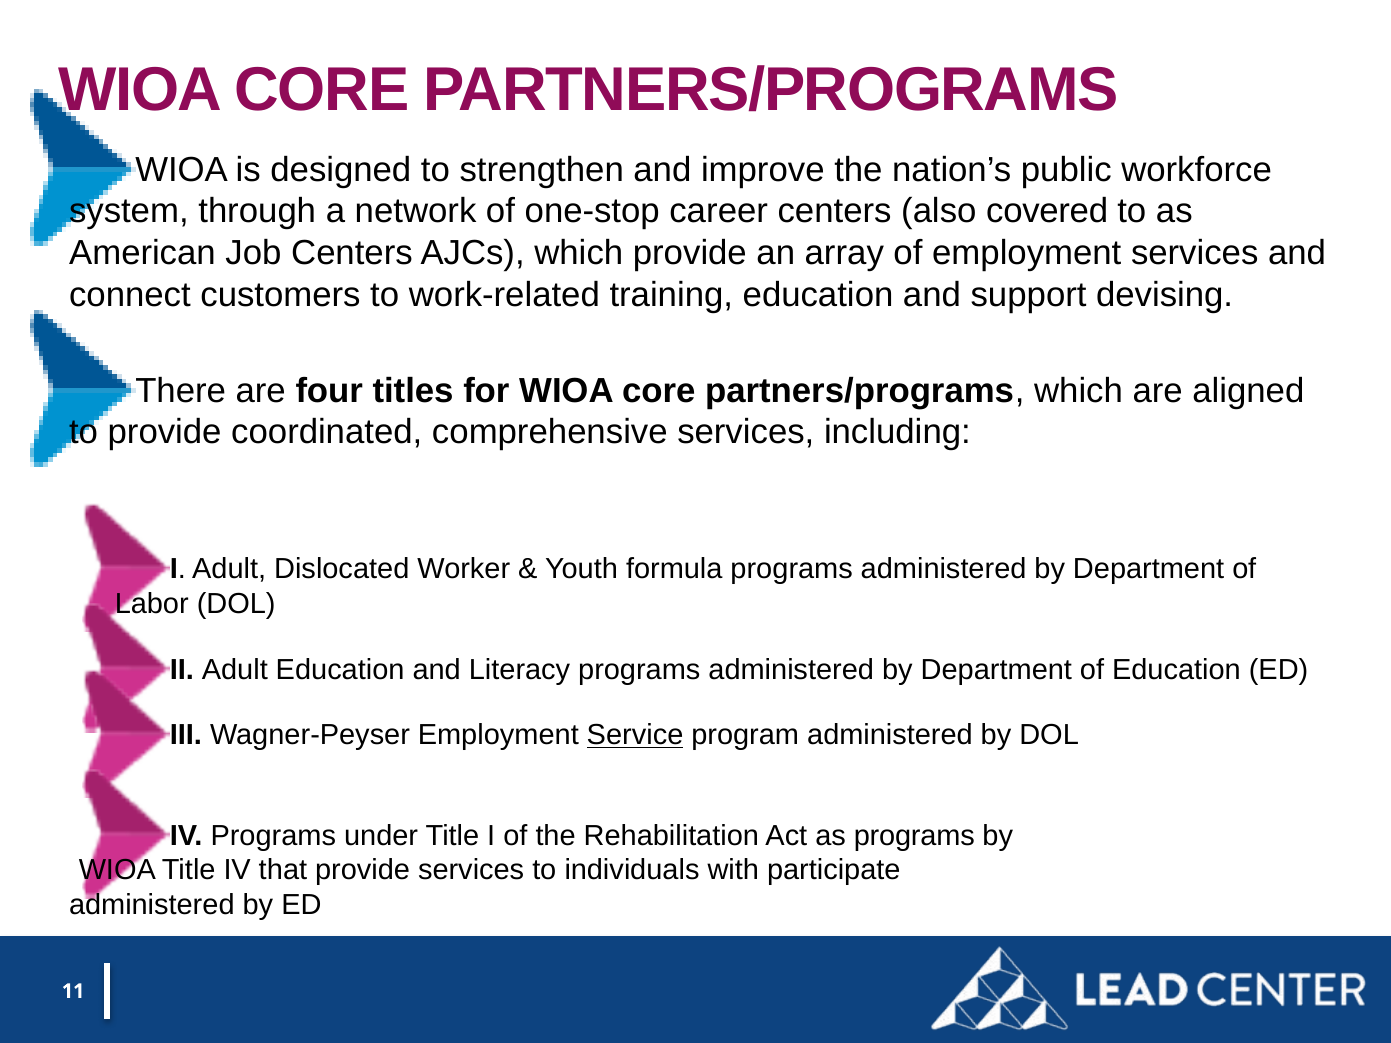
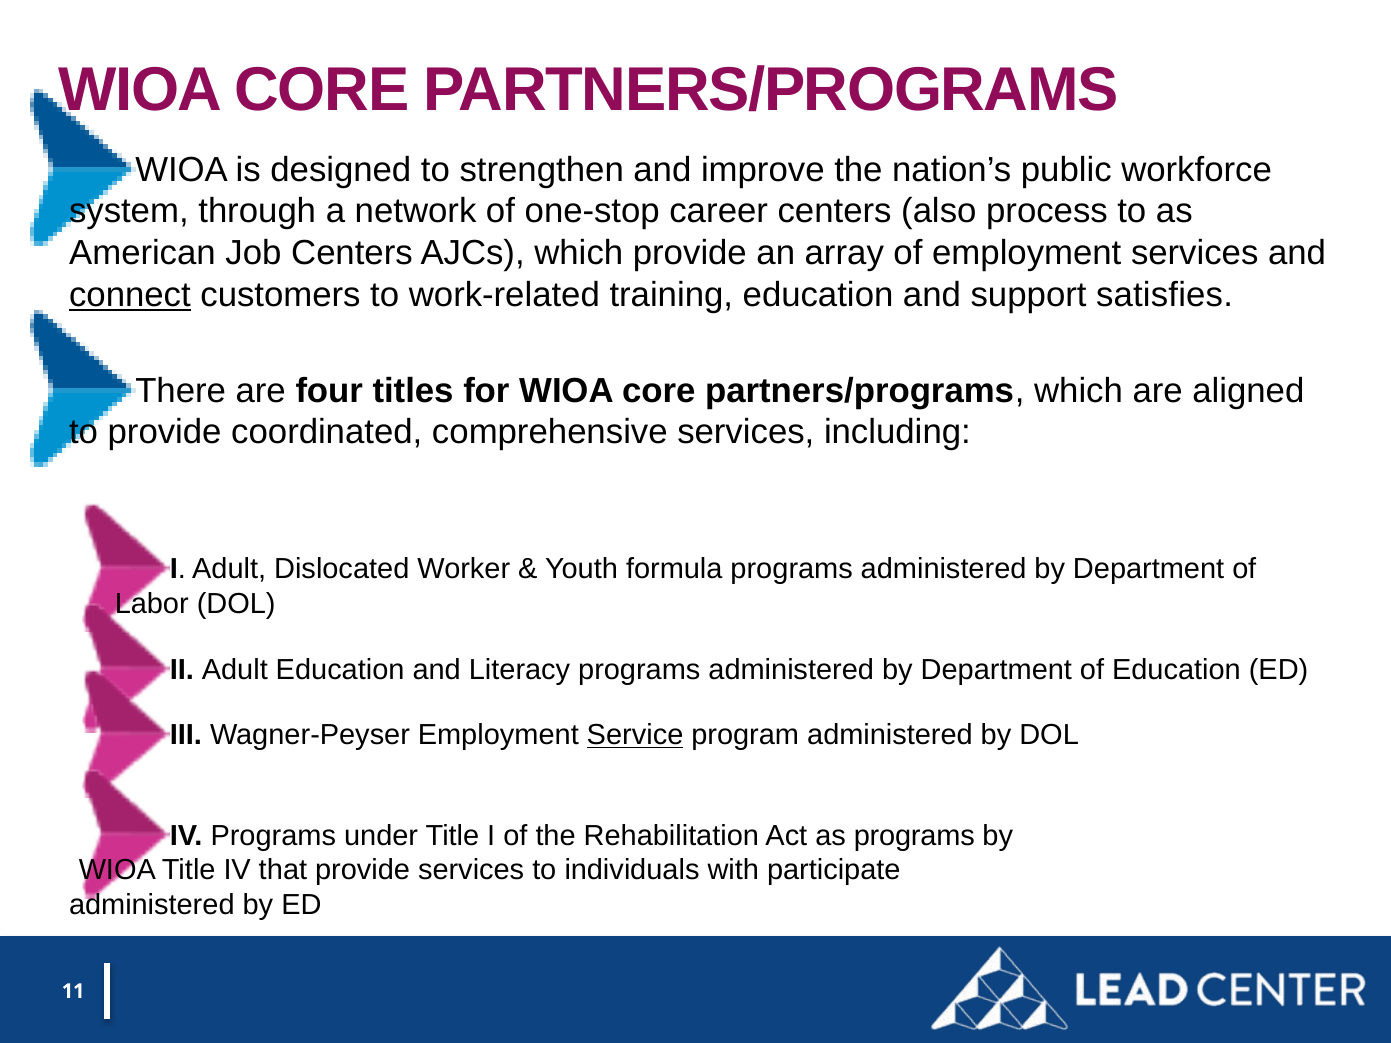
covered: covered -> process (1047, 212)
connect underline: none -> present (130, 295)
devising: devising -> satisfies (1165, 295)
